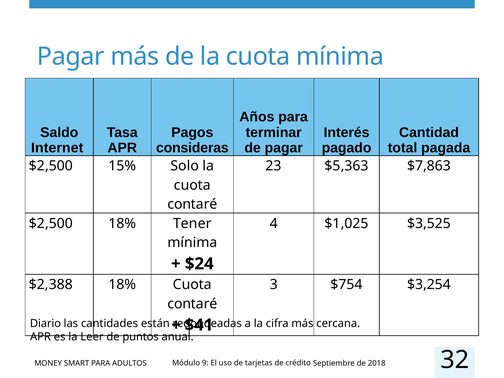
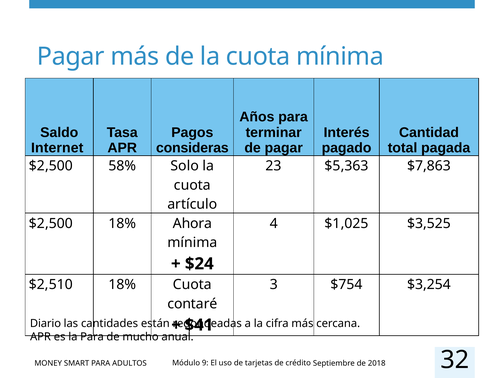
15%: 15% -> 58% (122, 166)
contaré: contaré -> artículo (192, 204)
Tener: Tener -> Ahora (192, 223)
$2,388: $2,388 -> $2,510 (51, 285)
la Leer: Leer -> Para (92, 337)
puntos: puntos -> mucho (141, 337)
